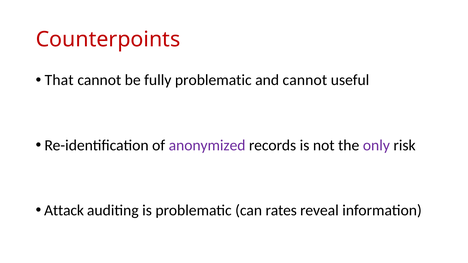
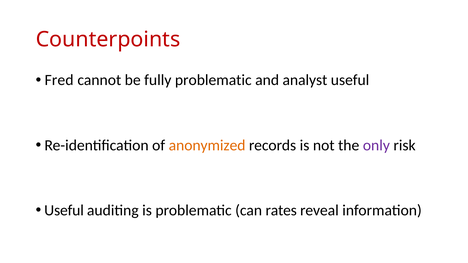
That: That -> Fred (59, 80)
and cannot: cannot -> analyst (305, 80)
anonymized colour: purple -> orange (207, 145)
Attack: Attack -> Useful (64, 211)
